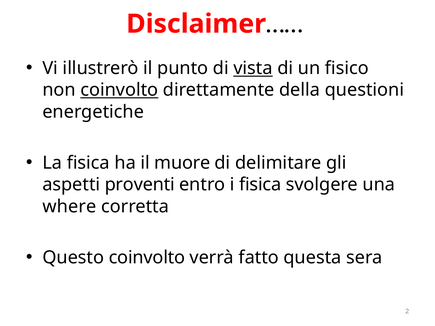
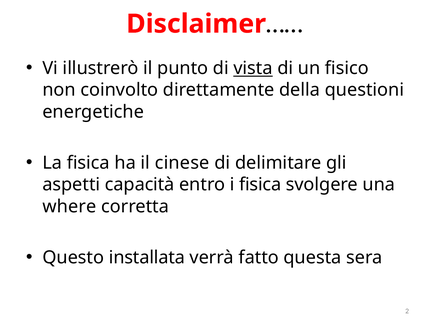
coinvolto underline: present -> none (119, 90)
muore: muore -> cinese (182, 163)
proventi: proventi -> capacità (140, 185)
Questo coinvolto: coinvolto -> installata (147, 258)
